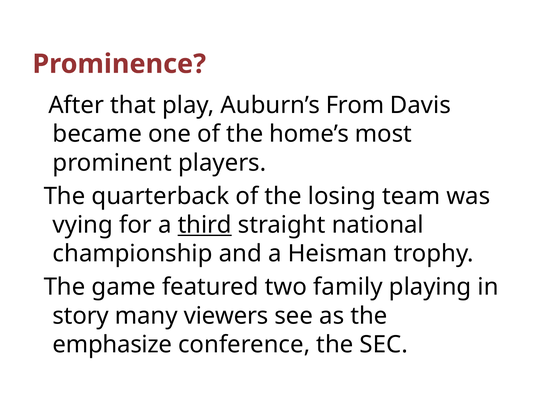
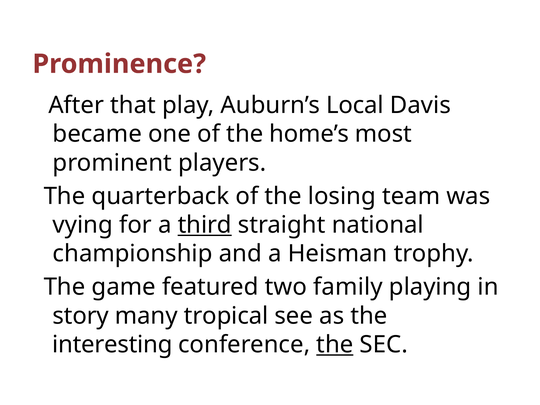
From: From -> Local (355, 105)
viewers: viewers -> tropical (226, 316)
emphasize: emphasize -> interesting (112, 345)
the underline: none -> present (335, 345)
